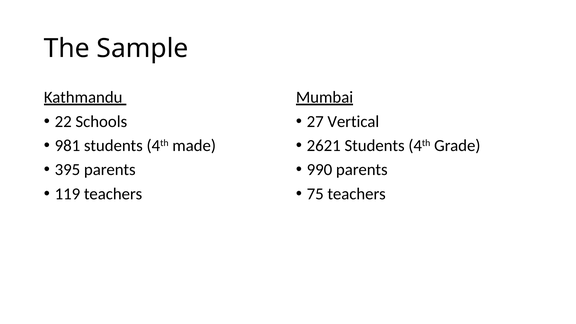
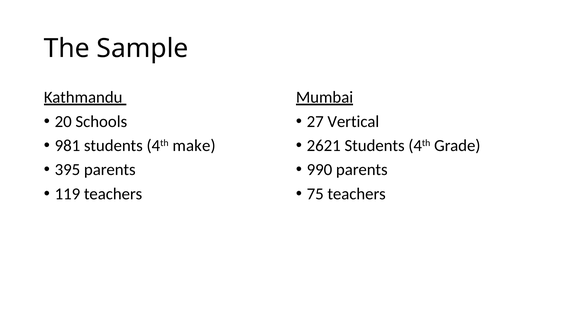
22: 22 -> 20 (63, 121)
made: made -> make (194, 146)
